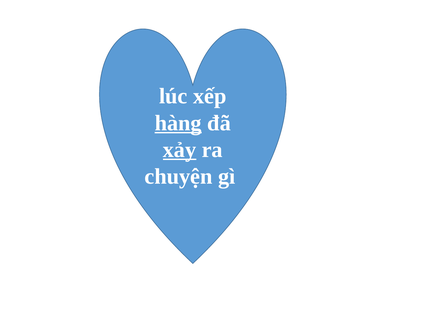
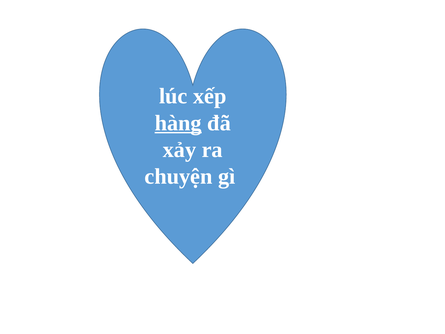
xảy underline: present -> none (180, 150)
